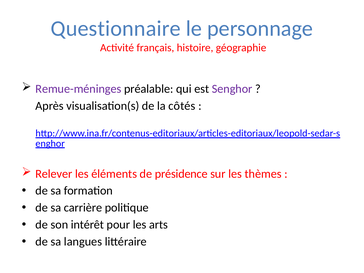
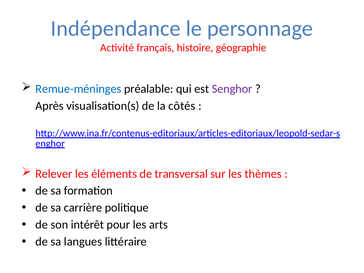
Questionnaire: Questionnaire -> Indépendance (116, 29)
Remue-méninges colour: purple -> blue (78, 89)
présidence: présidence -> transversal (181, 174)
